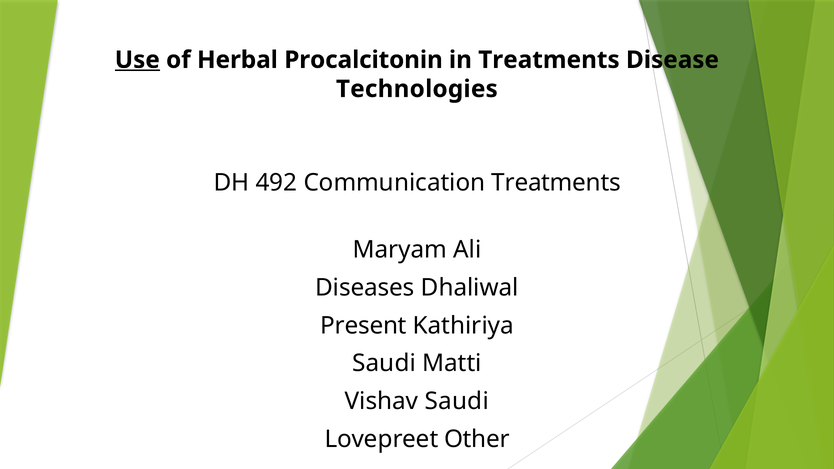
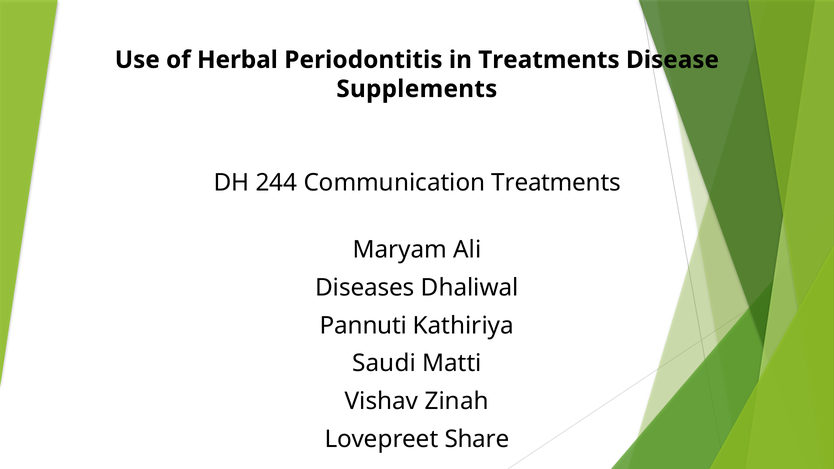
Use underline: present -> none (137, 60)
Procalcitonin: Procalcitonin -> Periodontitis (363, 60)
Technologies: Technologies -> Supplements (417, 89)
492: 492 -> 244 (276, 183)
Present: Present -> Pannuti (363, 326)
Vishav Saudi: Saudi -> Zinah (457, 401)
Other: Other -> Share (477, 439)
